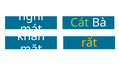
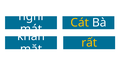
Cát colour: light green -> yellow (80, 23)
